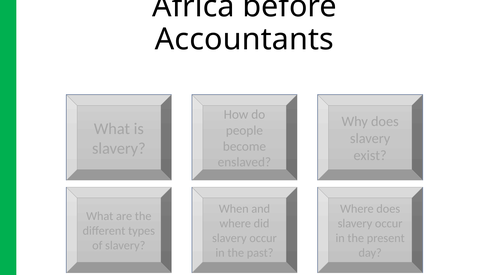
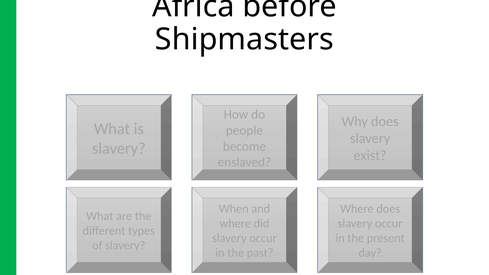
Accountants: Accountants -> Shipmasters (244, 39)
